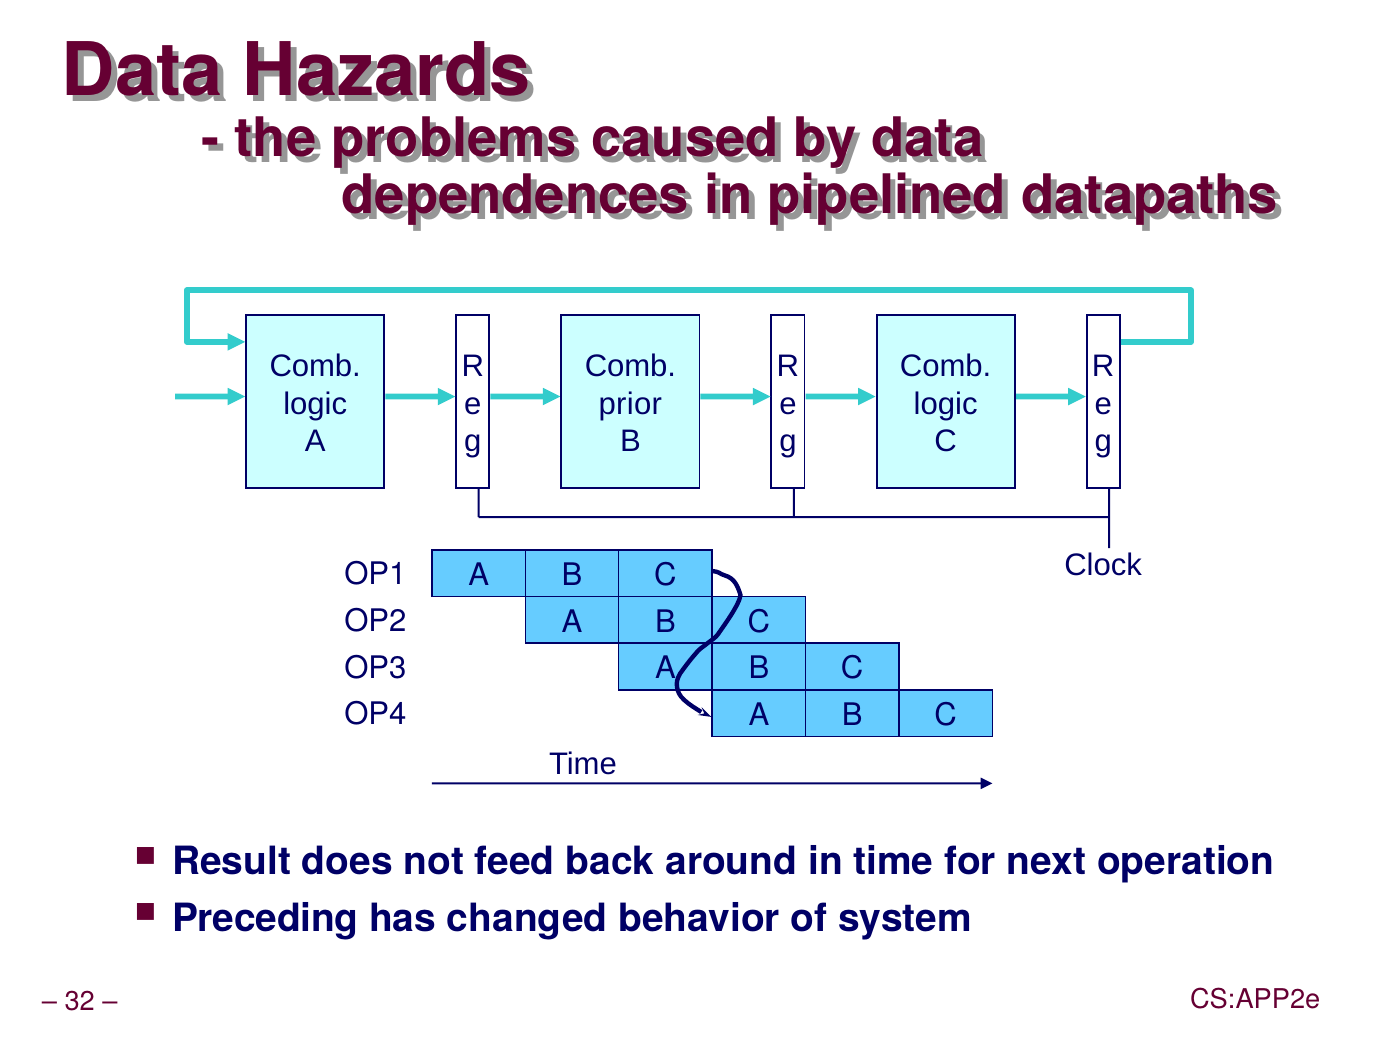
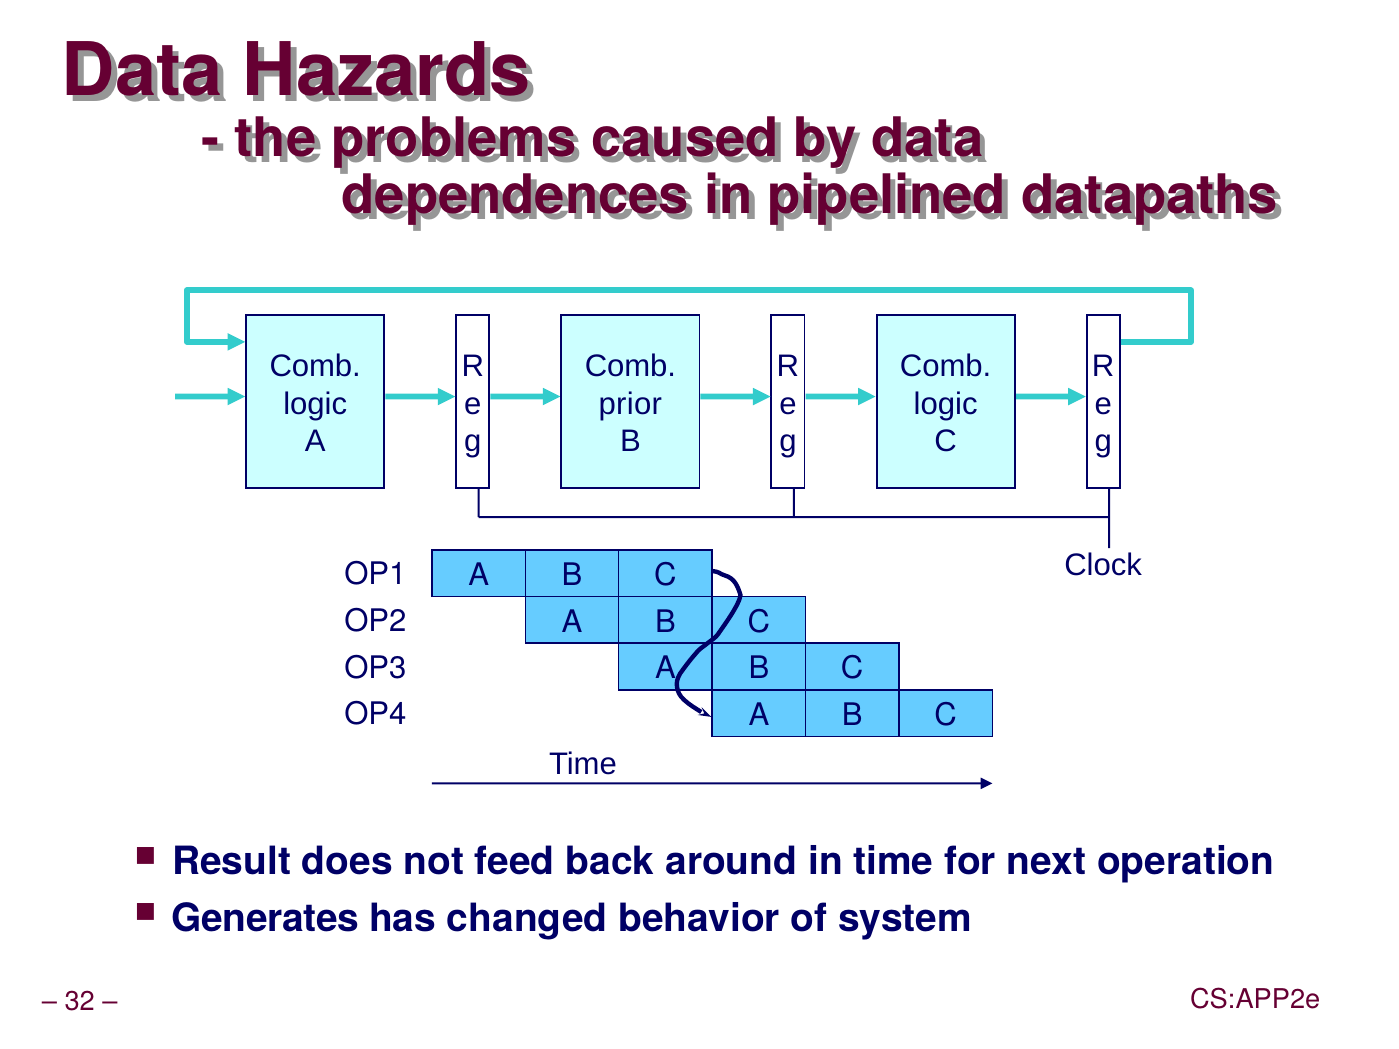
Preceding: Preceding -> Generates (265, 918)
